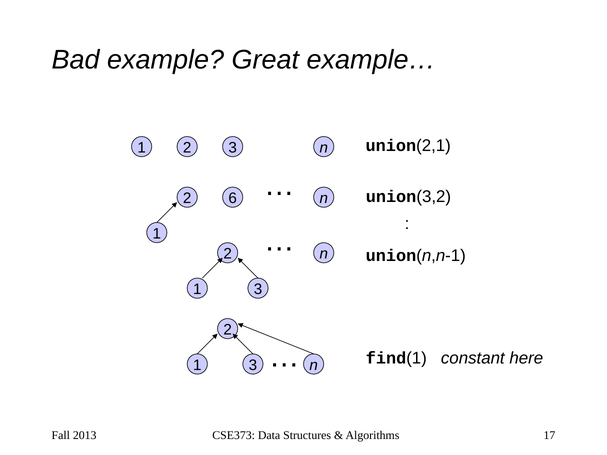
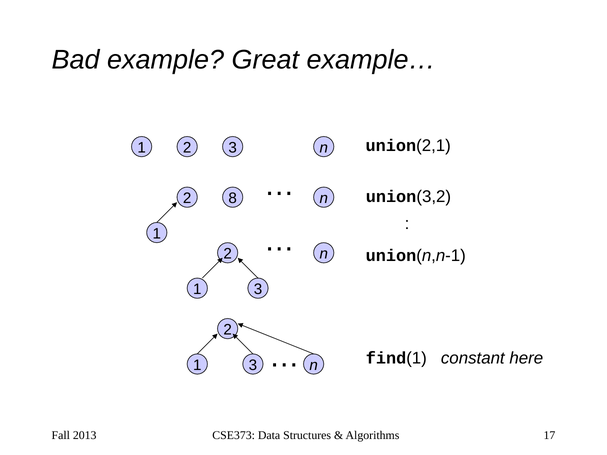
6: 6 -> 8 (233, 198)
